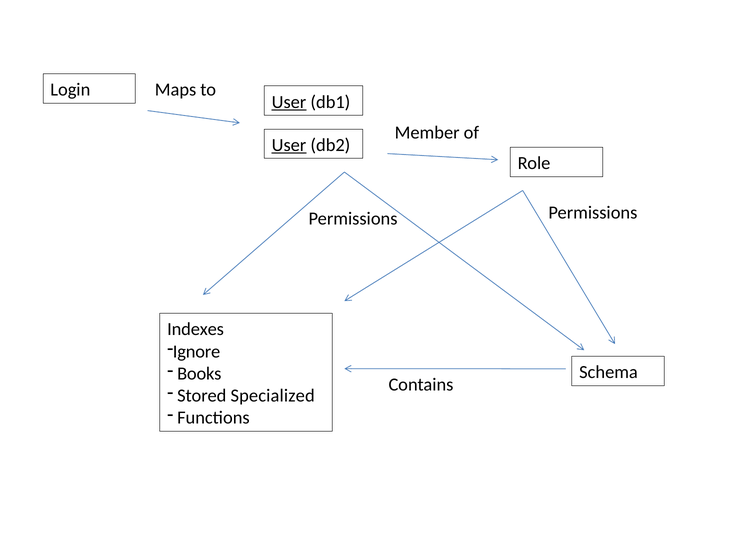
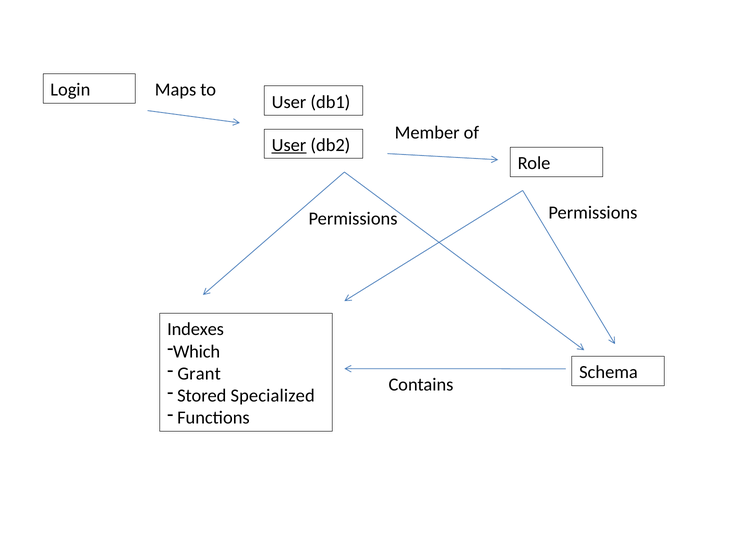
User underline: present -> none (289, 102)
Ignore: Ignore -> Which (197, 352)
Books: Books -> Grant (199, 374)
